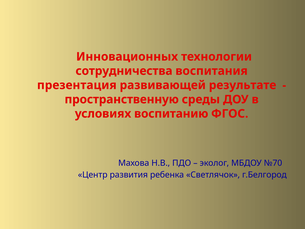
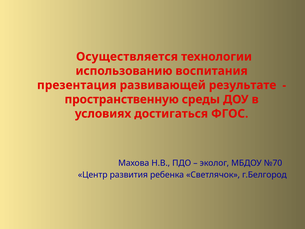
Инновационных: Инновационных -> Осуществляется (127, 57)
сотрудничества: сотрудничества -> использованию (124, 71)
воспитанию: воспитанию -> достигаться (171, 114)
